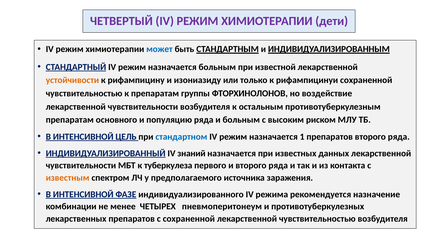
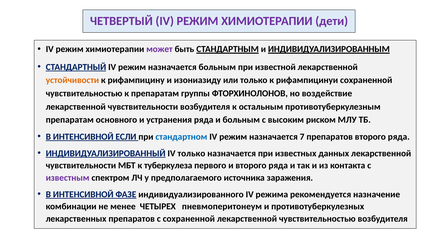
может colour: blue -> purple (159, 49)
популяцию: популяцию -> устранения (169, 120)
ЦЕЛЬ: ЦЕЛЬ -> ЕСЛИ (126, 136)
1: 1 -> 7 (302, 136)
IV знаний: знаний -> только (191, 153)
известным colour: orange -> purple (68, 177)
